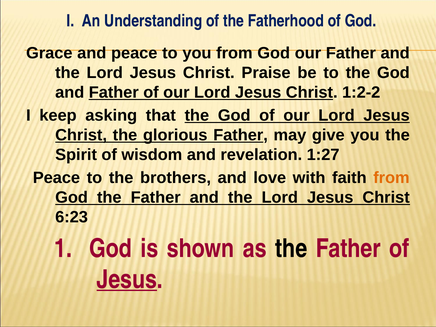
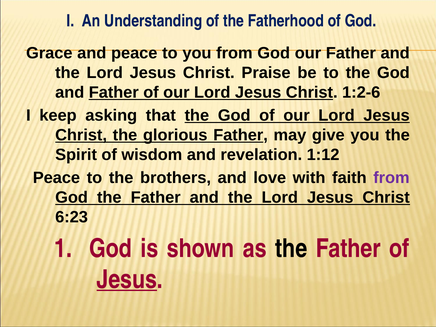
1:2-2: 1:2-2 -> 1:2-6 (361, 92)
1:27: 1:27 -> 1:12 (323, 155)
from colour: orange -> purple (391, 178)
